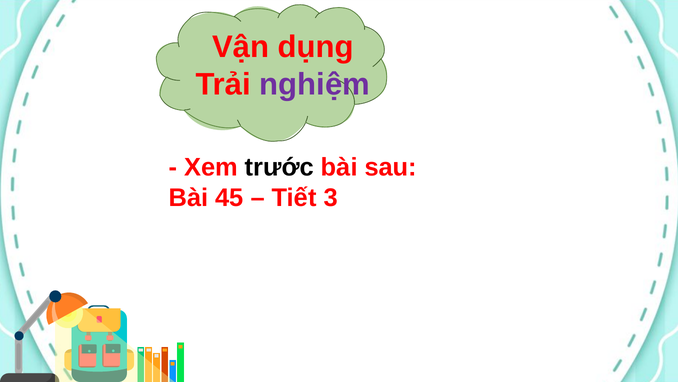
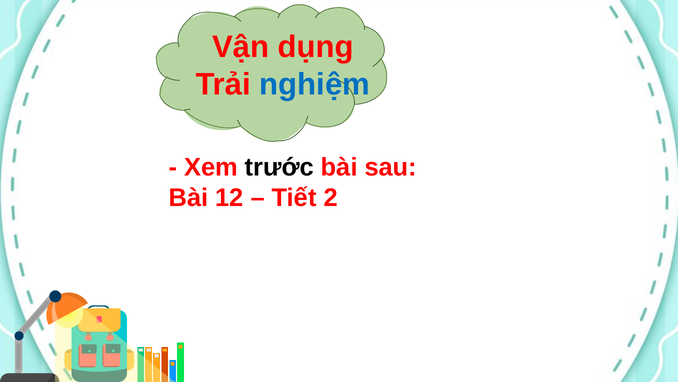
nghiệm colour: purple -> blue (315, 84)
45: 45 -> 12 (229, 198)
3: 3 -> 2 (331, 198)
